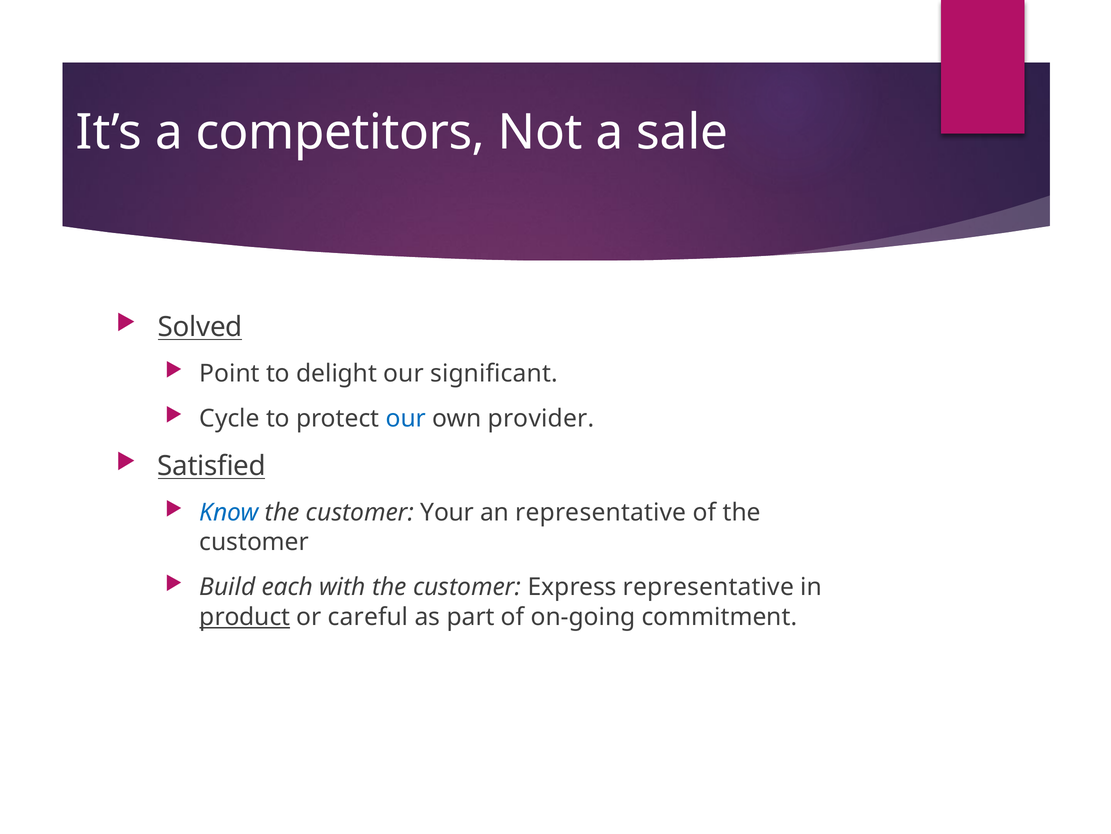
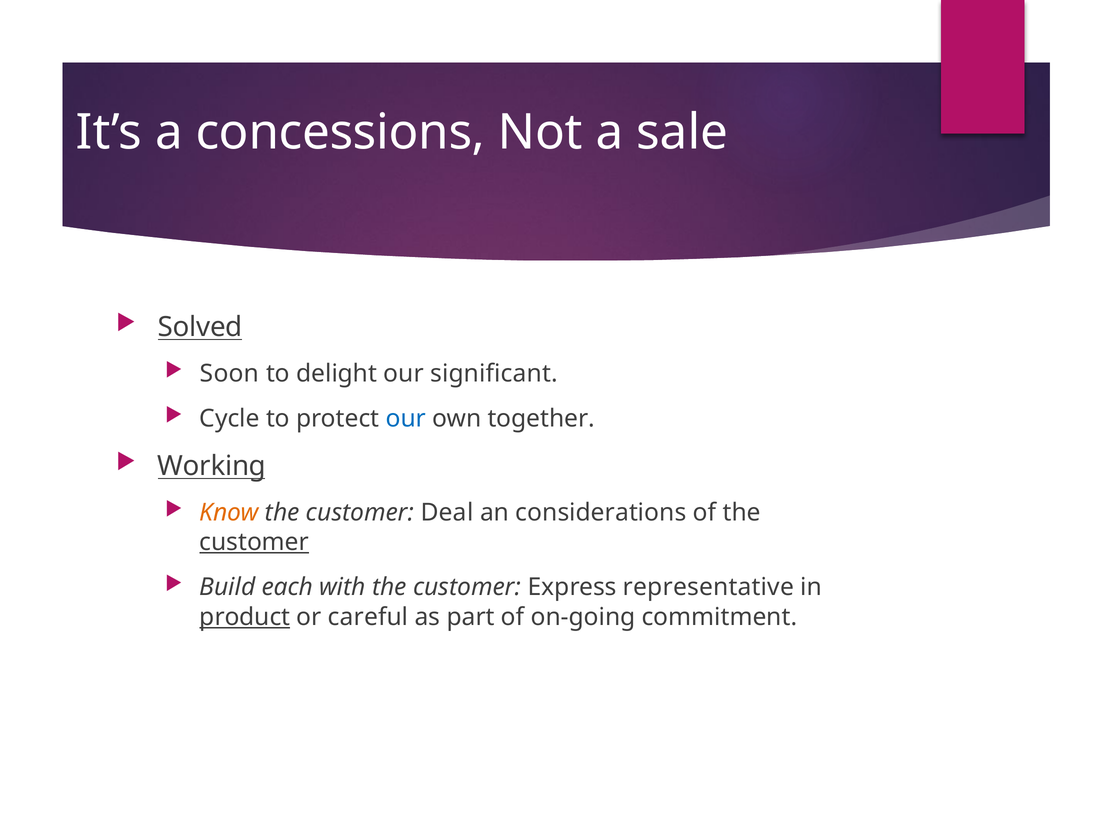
competitors: competitors -> concessions (340, 132)
Point: Point -> Soon (229, 373)
provider: provider -> together (541, 418)
Satisfied: Satisfied -> Working (212, 465)
Know colour: blue -> orange (229, 512)
Your: Your -> Deal (447, 512)
an representative: representative -> considerations (601, 512)
customer underline: none -> present (254, 542)
